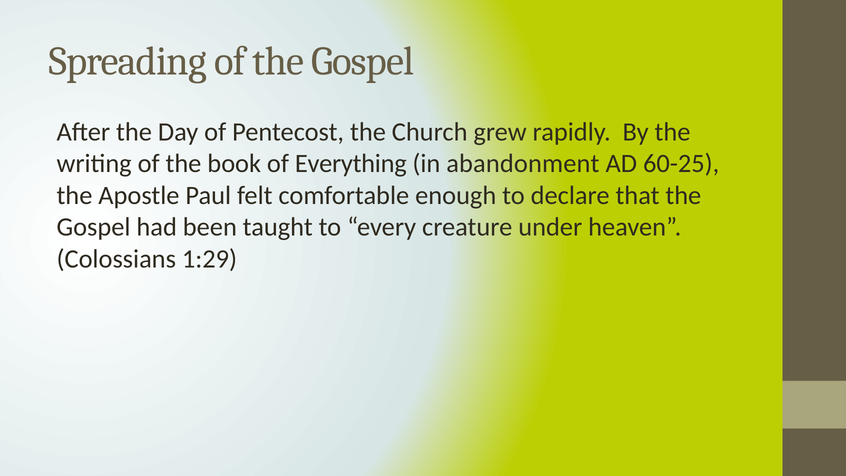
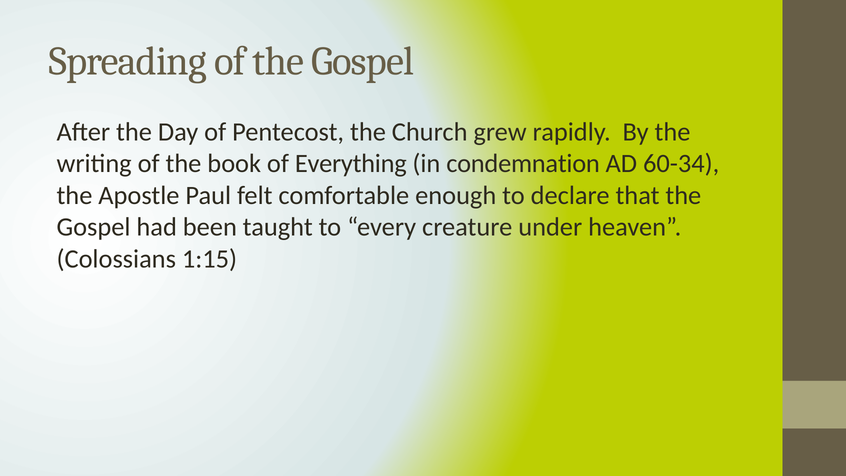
abandonment: abandonment -> condemnation (523, 164)
60-25: 60-25 -> 60-34 (681, 164)
1:29: 1:29 -> 1:15 (210, 259)
